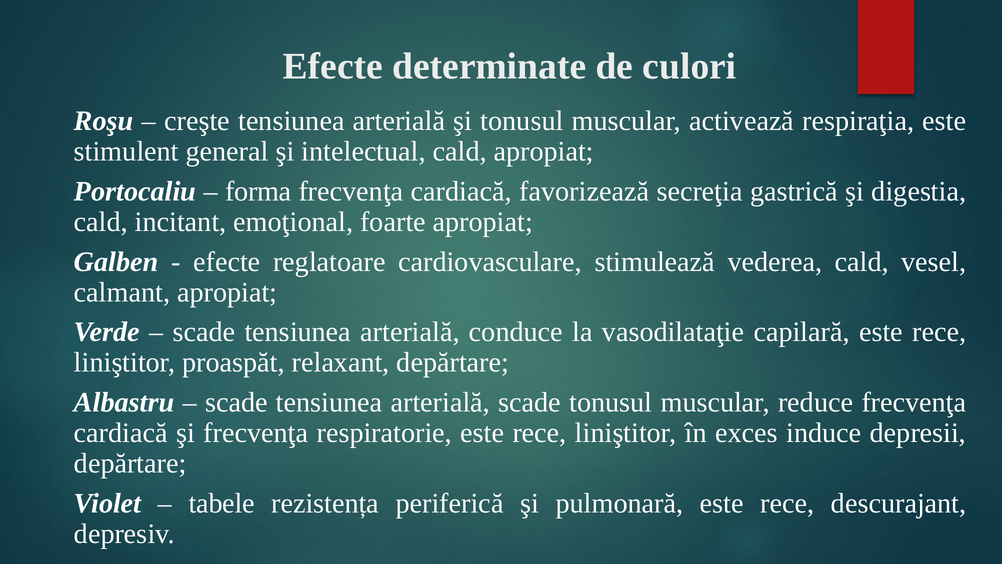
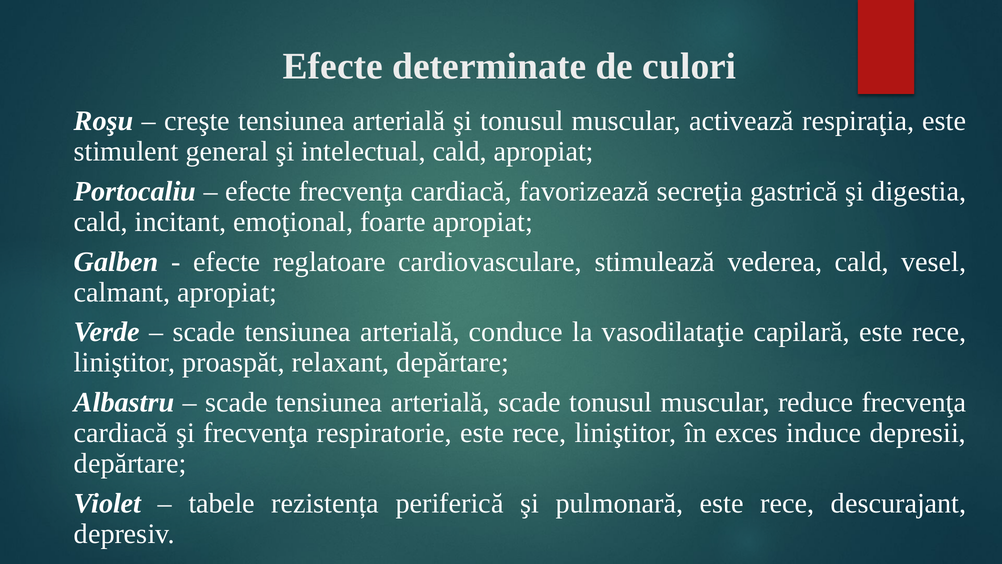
forma: forma -> efecte (258, 191)
